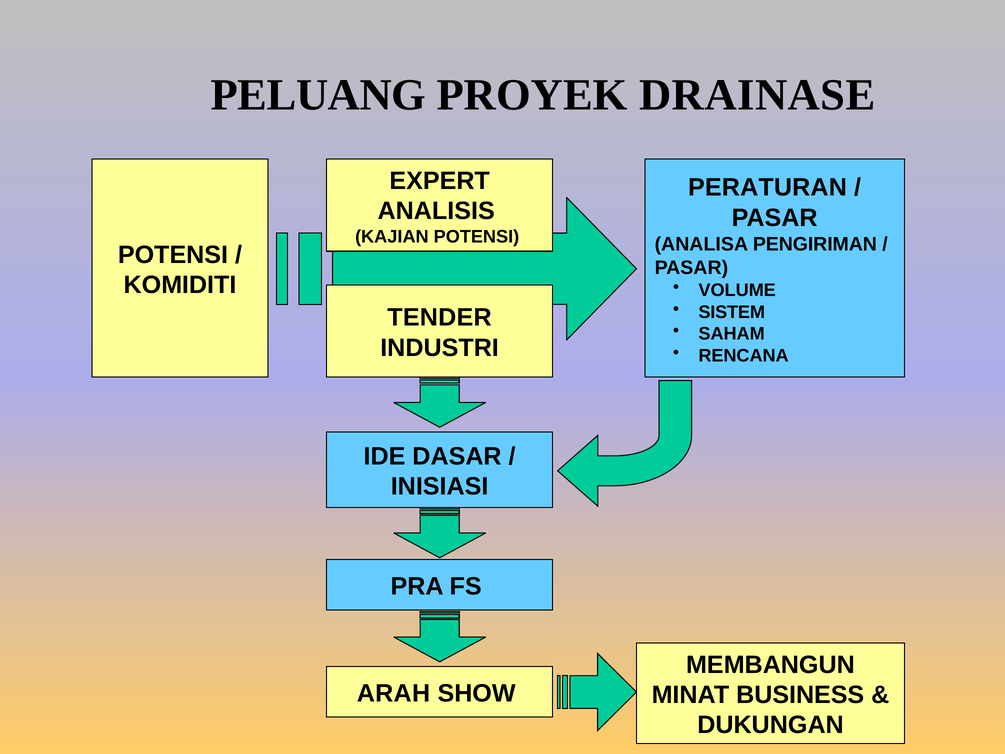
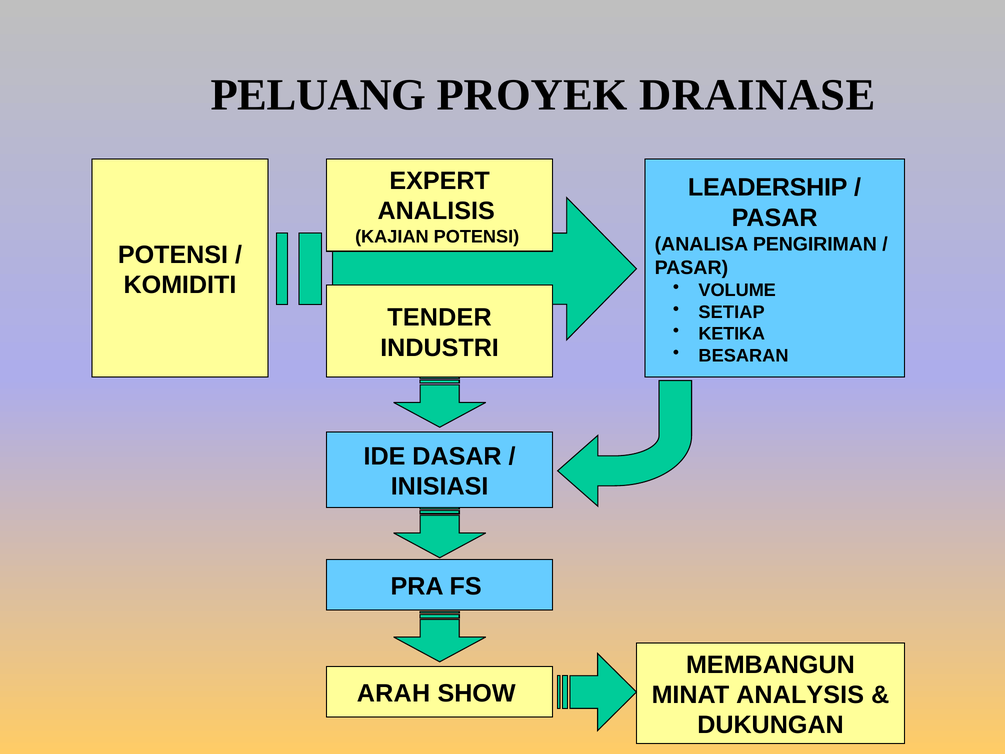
PERATURAN: PERATURAN -> LEADERSHIP (768, 188)
SISTEM: SISTEM -> SETIAP (732, 312)
SAHAM: SAHAM -> KETIKA (732, 334)
RENCANA: RENCANA -> BESARAN (743, 356)
BUSINESS: BUSINESS -> ANALYSIS (800, 695)
